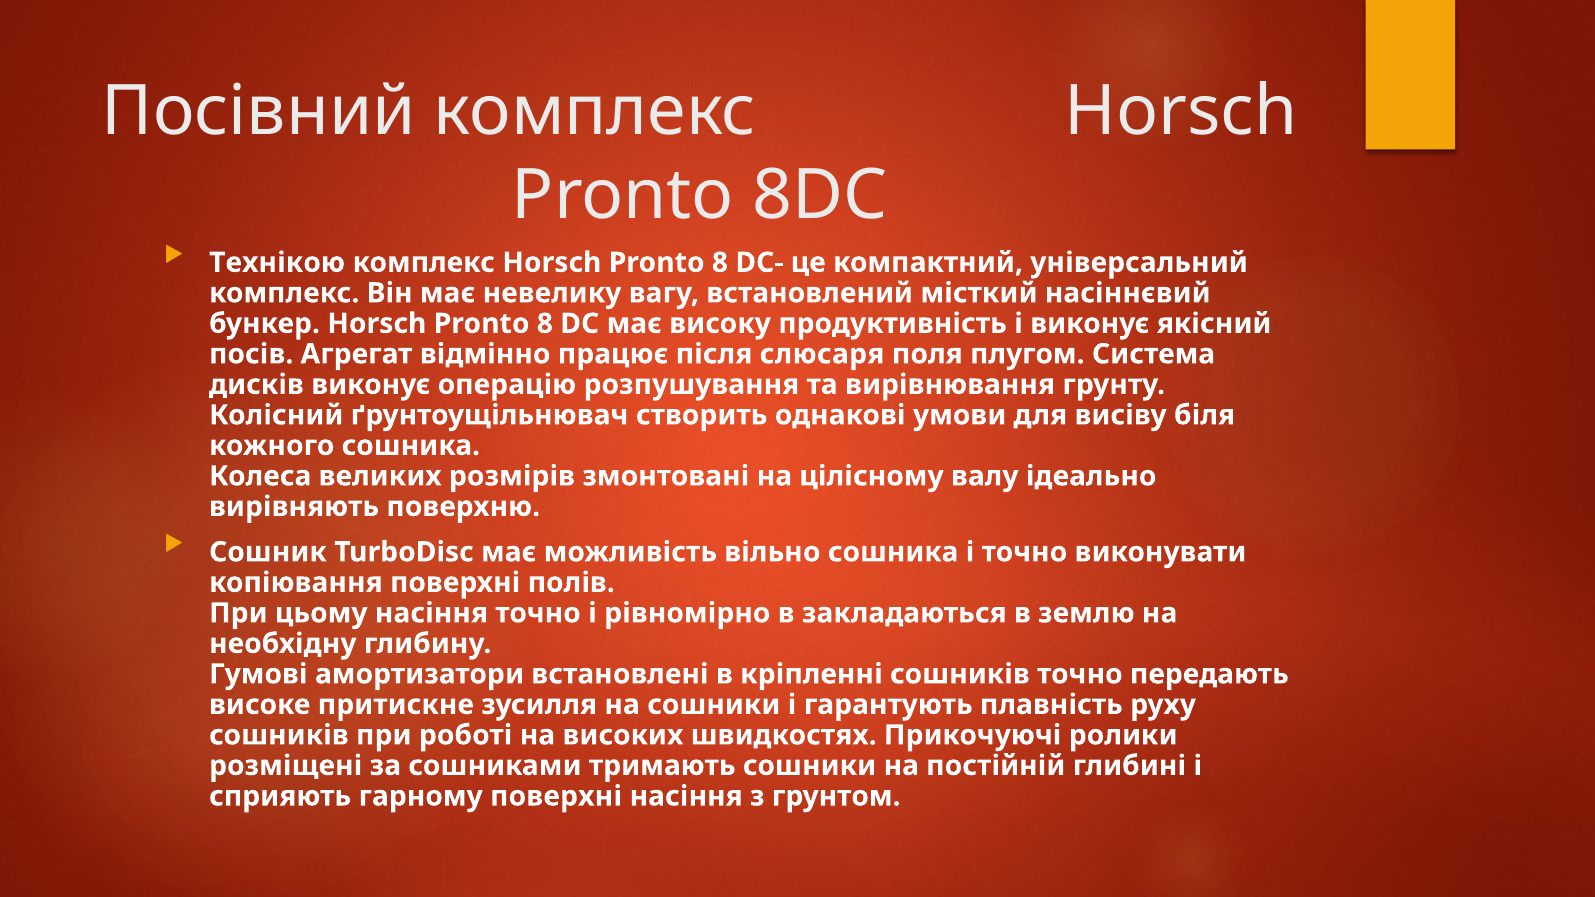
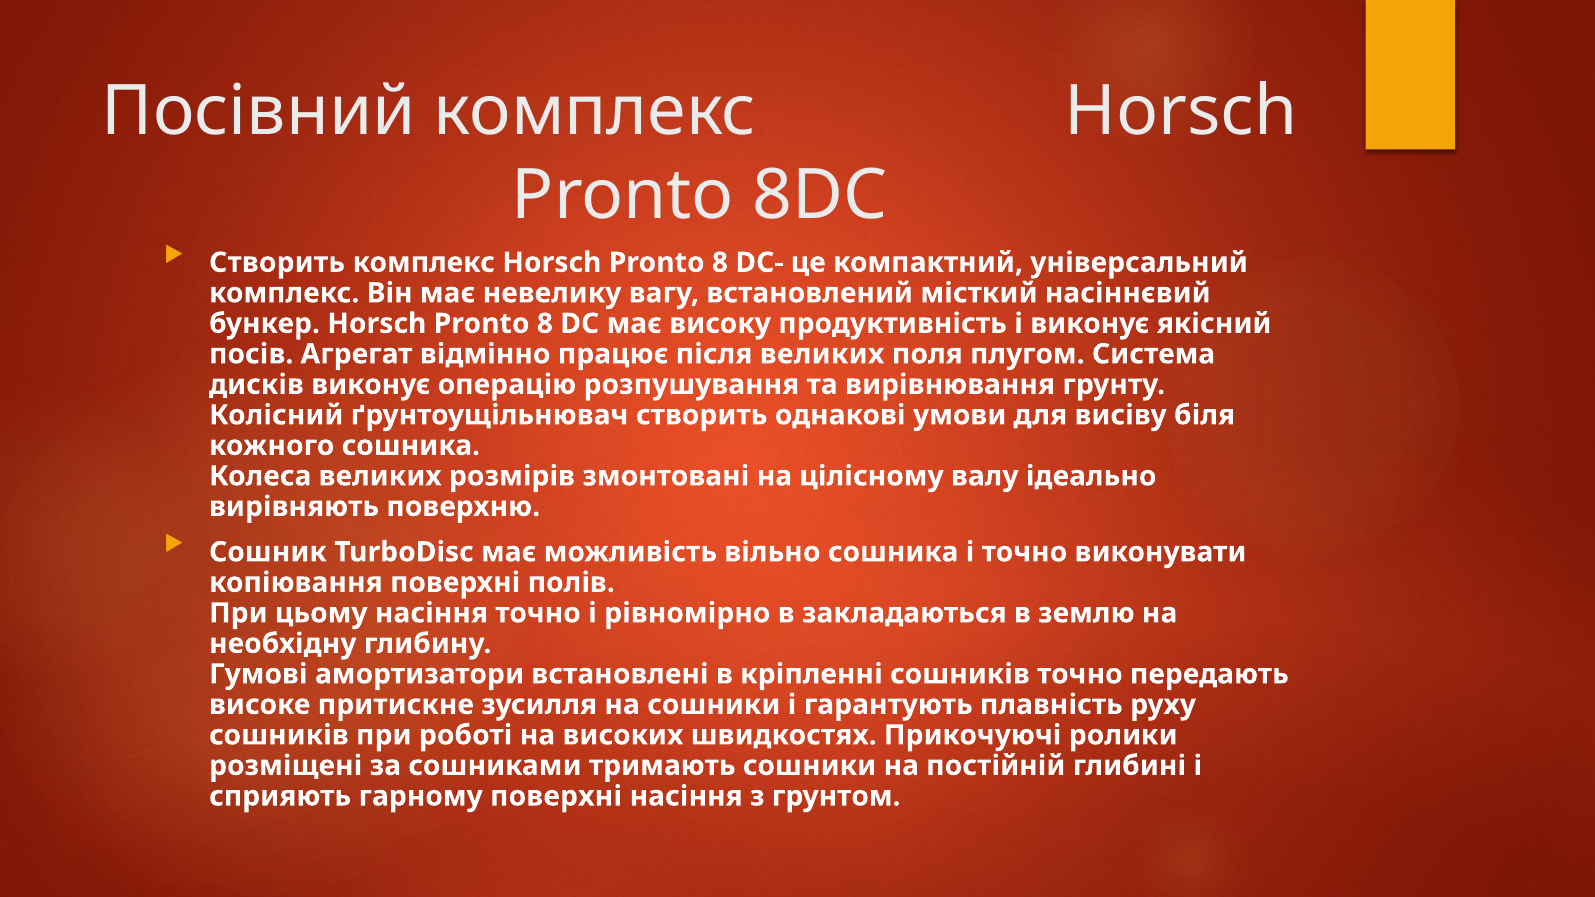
Технікою: Технікою -> Створить (277, 263)
після слюсаря: слюсаря -> великих (822, 354)
